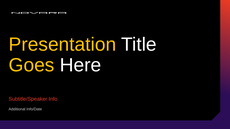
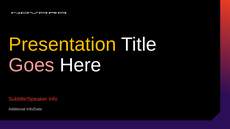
Goes colour: yellow -> pink (32, 65)
